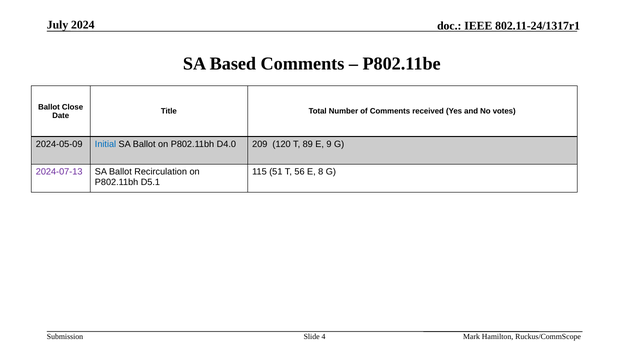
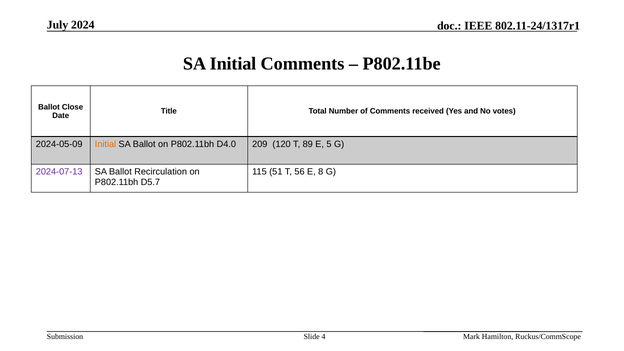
SA Based: Based -> Initial (233, 64)
Initial colour: blue -> orange (105, 144)
9: 9 -> 5 (329, 144)
D5.1: D5.1 -> D5.7 (150, 182)
